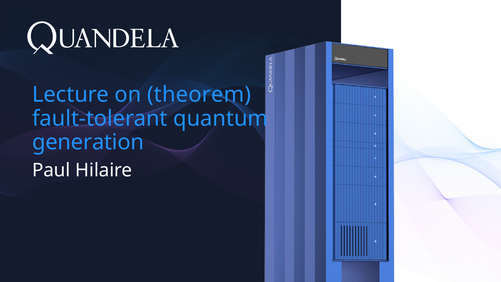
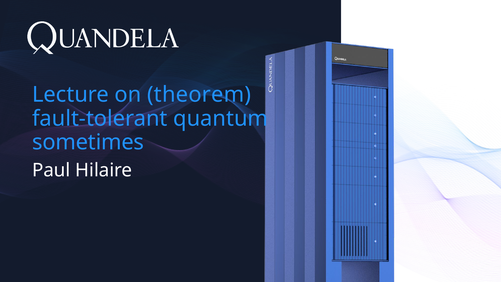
generation: generation -> sometimes (88, 142)
